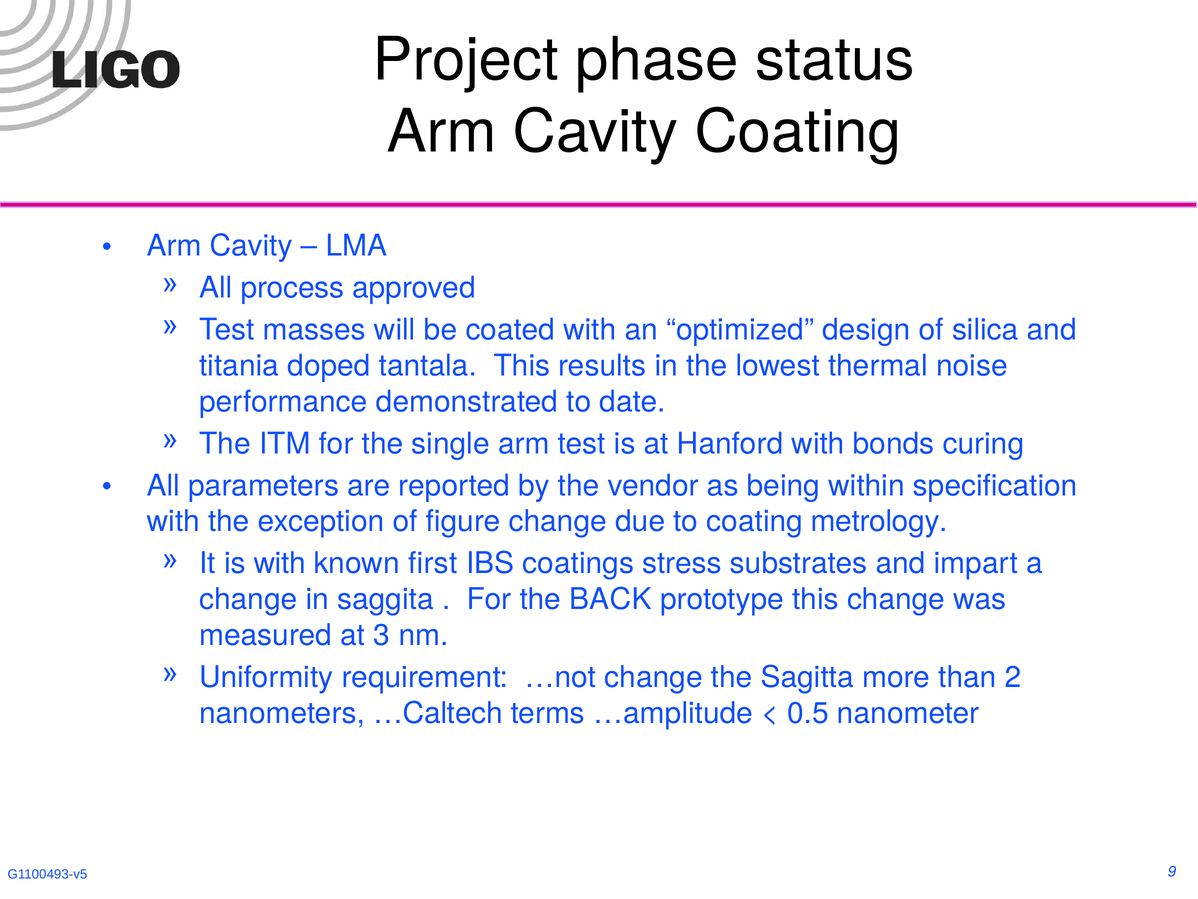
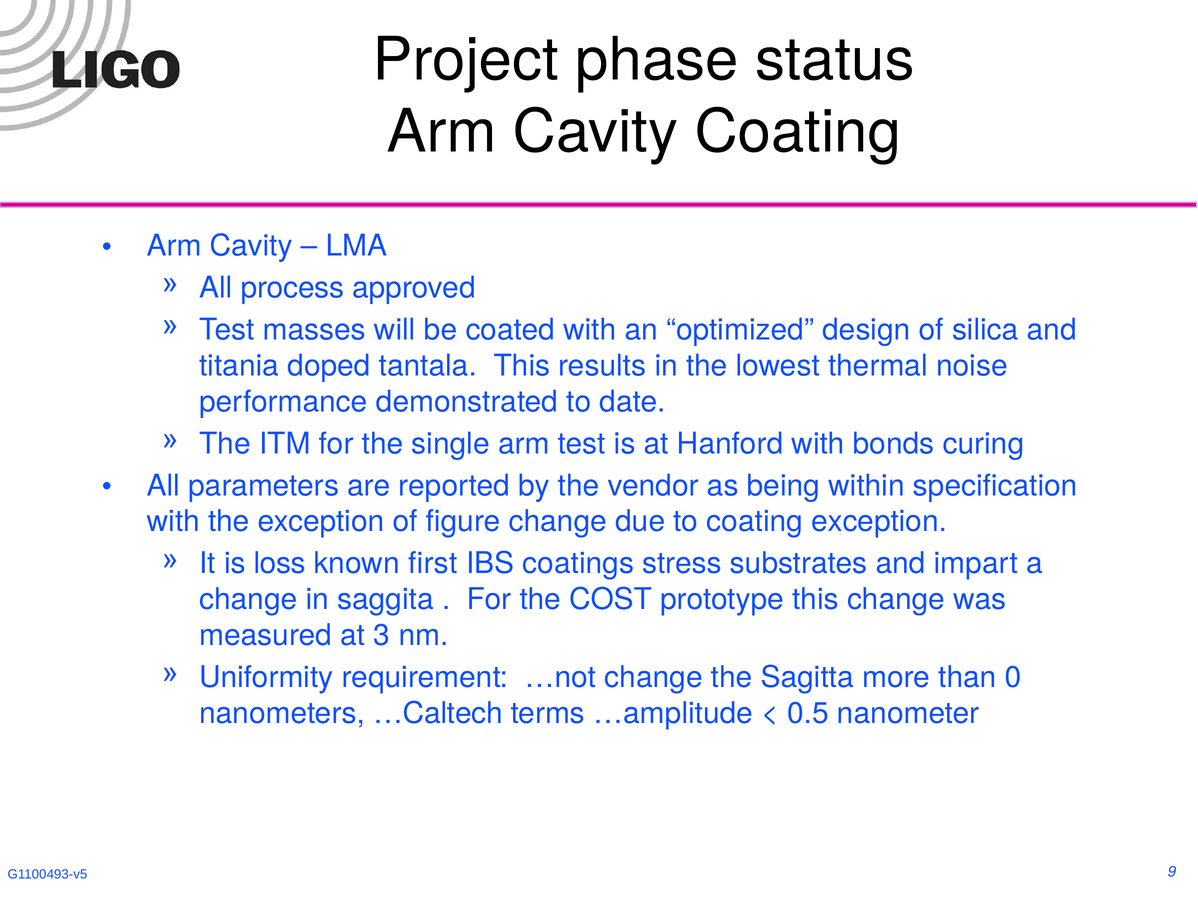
coating metrology: metrology -> exception (879, 521)
is with: with -> loss (280, 563)
BACK: BACK -> COST (611, 599)
2: 2 -> 0 (1013, 677)
